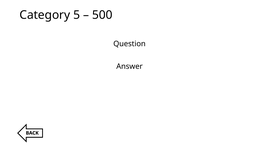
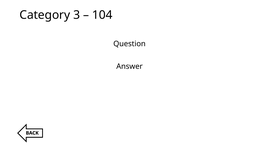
5: 5 -> 3 (77, 15)
500: 500 -> 104 (102, 15)
